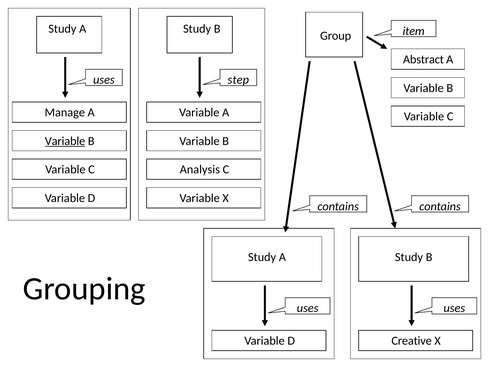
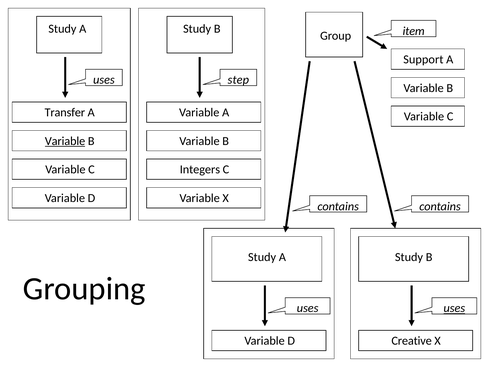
Abstract: Abstract -> Support (423, 59)
Manage: Manage -> Transfer (65, 112)
Analysis: Analysis -> Integers (200, 170)
uses underline: none -> present (454, 308)
